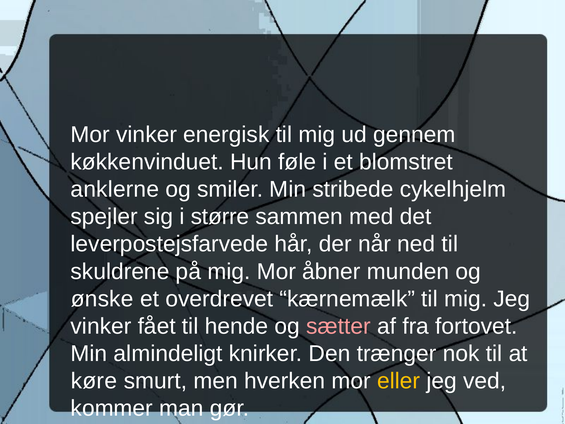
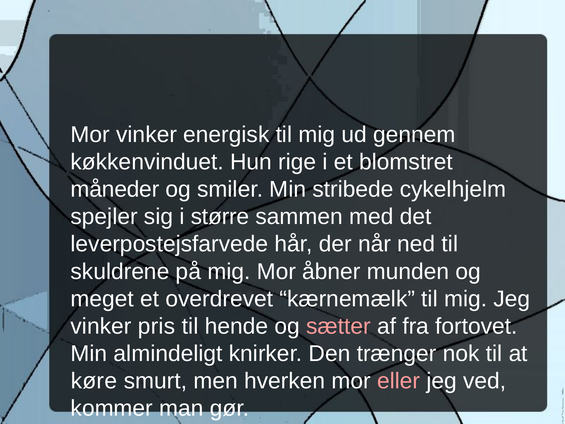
føle: føle -> rige (297, 162)
anklerne: anklerne -> måneder (115, 189)
ønske: ønske -> meget (102, 299)
fået: fået -> pris (157, 326)
eller colour: yellow -> pink (399, 381)
